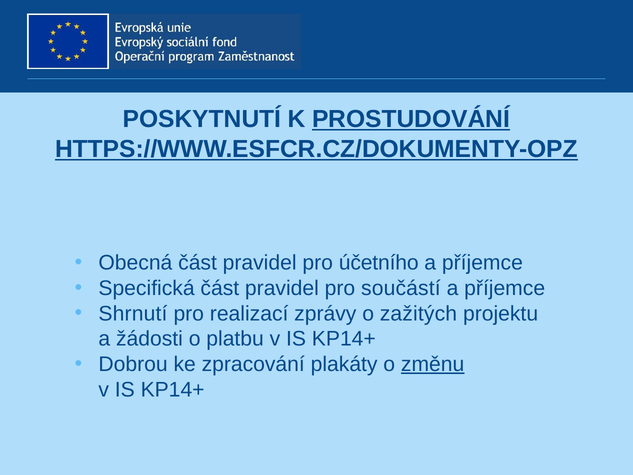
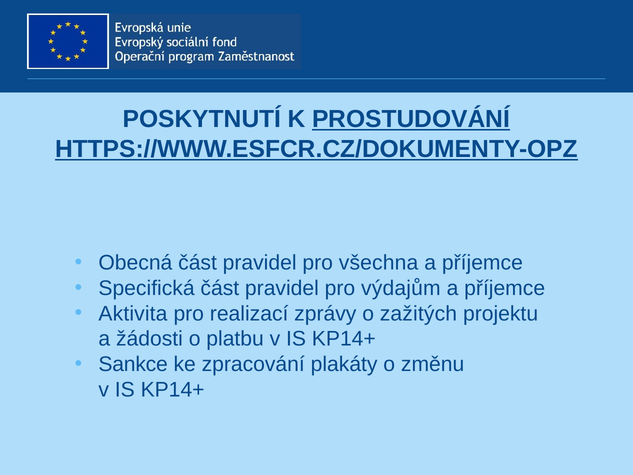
účetního: účetního -> všechna (379, 263)
součástí: součástí -> výdajům (401, 288)
Shrnutí: Shrnutí -> Aktivita (133, 313)
Dobrou: Dobrou -> Sankce (133, 364)
změnu underline: present -> none (433, 364)
